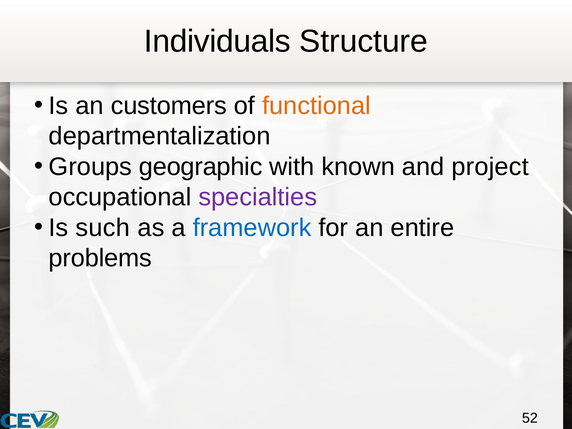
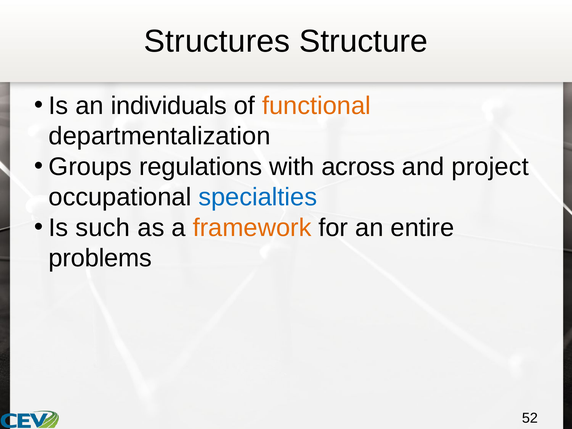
Individuals: Individuals -> Structures (217, 41)
customers: customers -> individuals (169, 106)
geographic: geographic -> regulations (201, 167)
known: known -> across (358, 167)
specialties colour: purple -> blue (258, 197)
framework colour: blue -> orange (252, 228)
